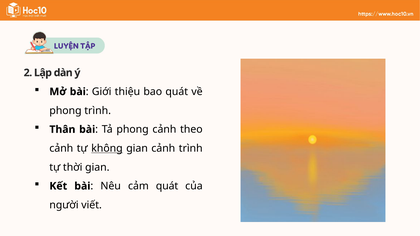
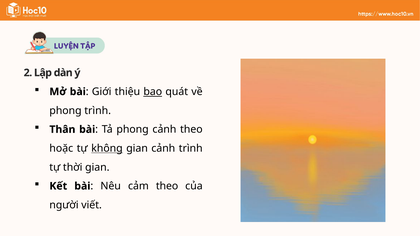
bao underline: none -> present (153, 92)
cảnh: cảnh -> hoặc (61, 148)
cảm quát: quát -> theo (167, 186)
